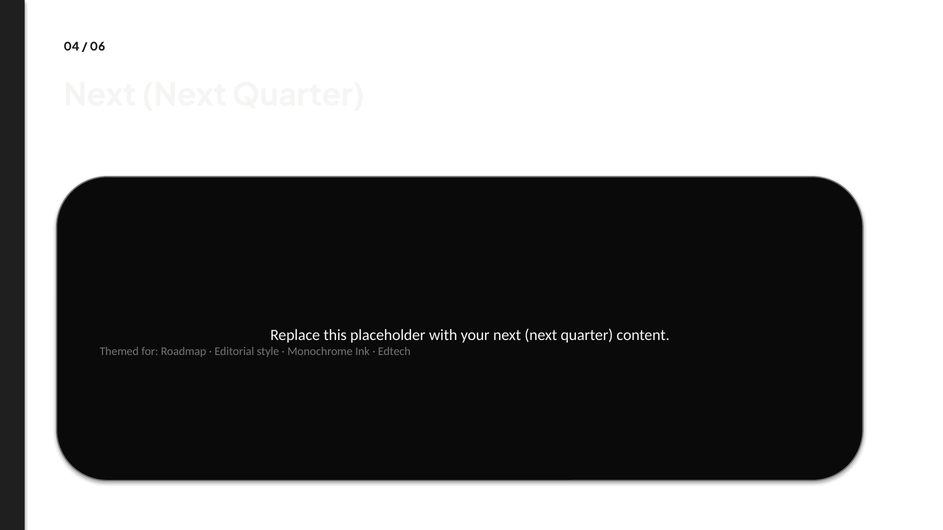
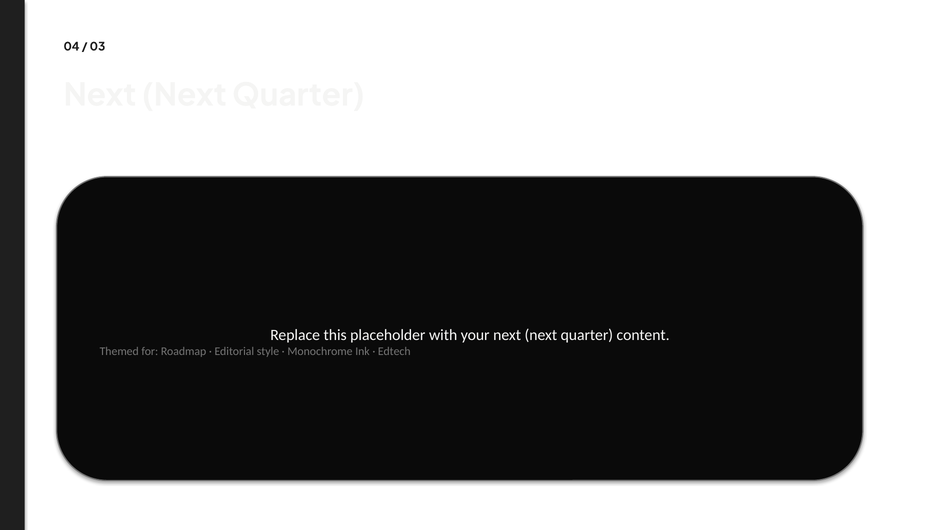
06: 06 -> 03 (97, 47)
